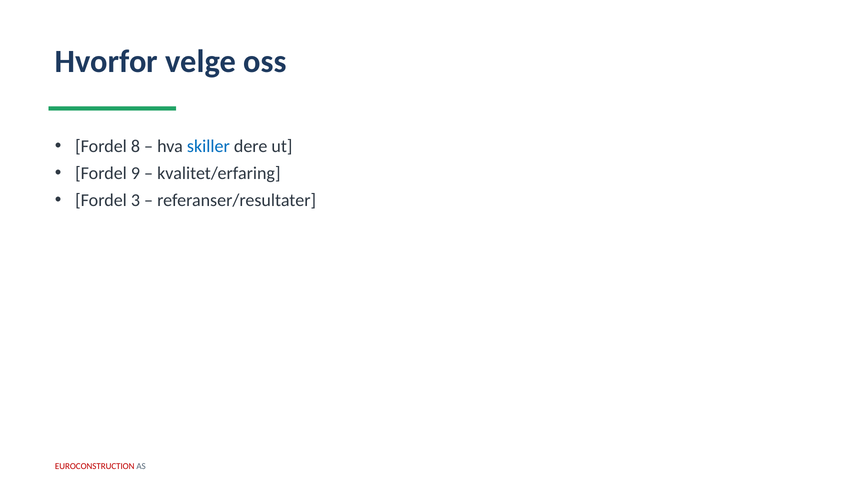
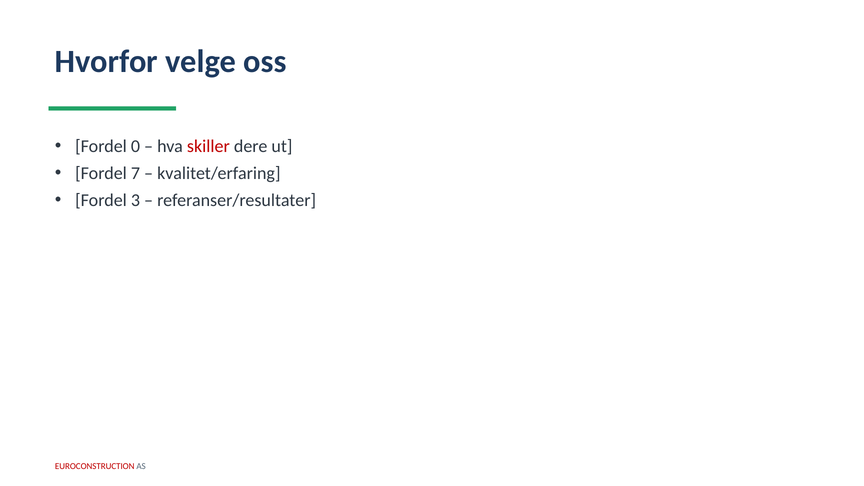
8: 8 -> 0 (135, 146)
skiller colour: blue -> red (208, 146)
9: 9 -> 7 (135, 173)
